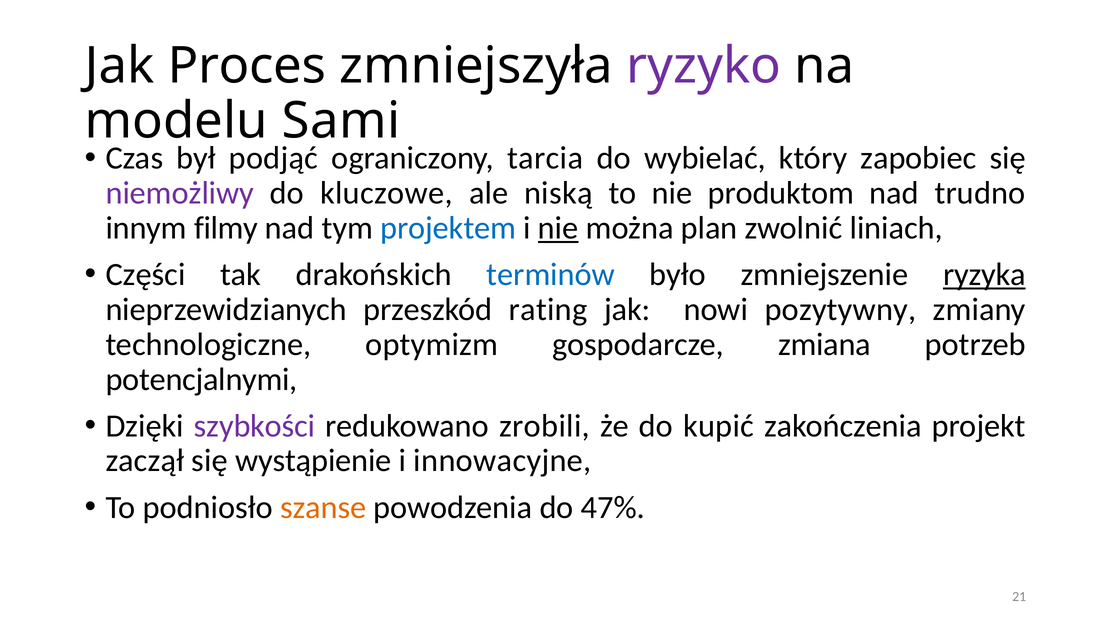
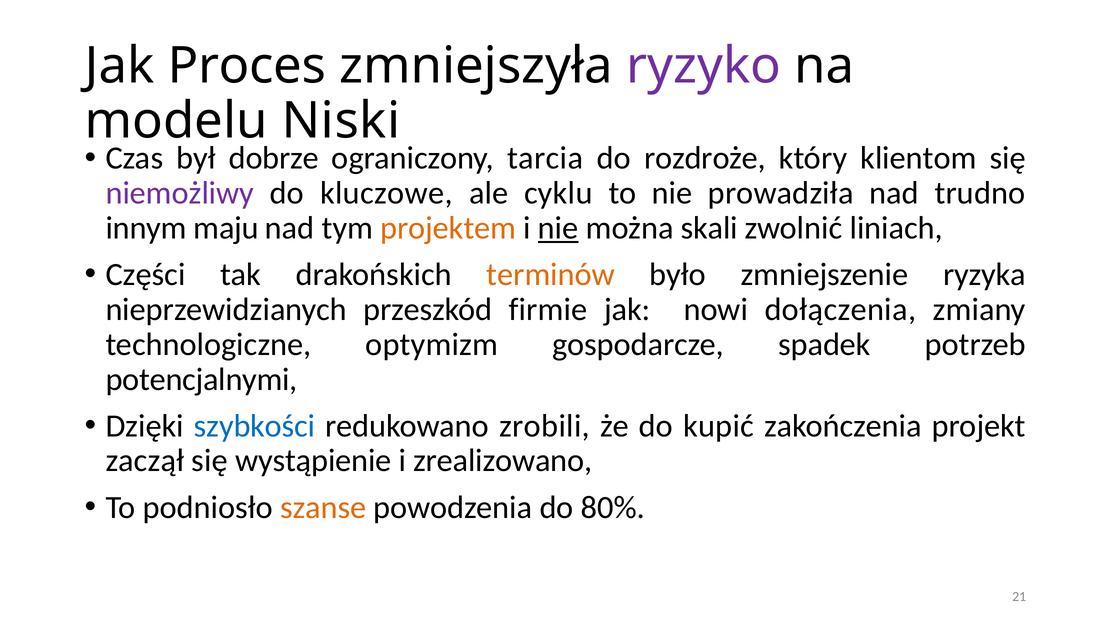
Sami: Sami -> Niski (341, 121)
podjąć: podjąć -> dobrze (274, 158)
wybielać: wybielać -> rozdroże (705, 158)
zapobiec: zapobiec -> klientom (918, 158)
niską: niską -> cyklu (558, 193)
produktom: produktom -> prowadziła (781, 193)
filmy: filmy -> maju (226, 228)
projektem colour: blue -> orange (448, 228)
plan: plan -> skali (709, 228)
terminów colour: blue -> orange (551, 274)
ryzyka underline: present -> none (985, 274)
rating: rating -> firmie (548, 309)
pozytywny: pozytywny -> dołączenia (840, 309)
zmiana: zmiana -> spadek (824, 344)
szybkości colour: purple -> blue (255, 426)
innowacyjne: innowacyjne -> zrealizowano (503, 461)
47%: 47% -> 80% (613, 507)
